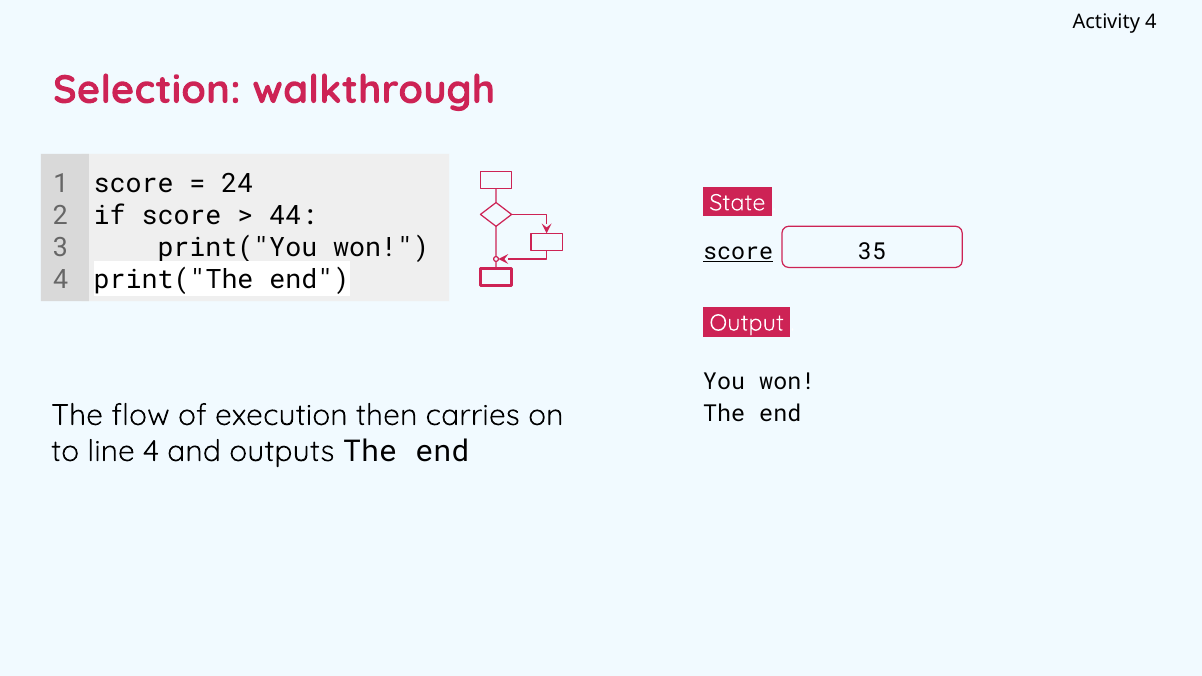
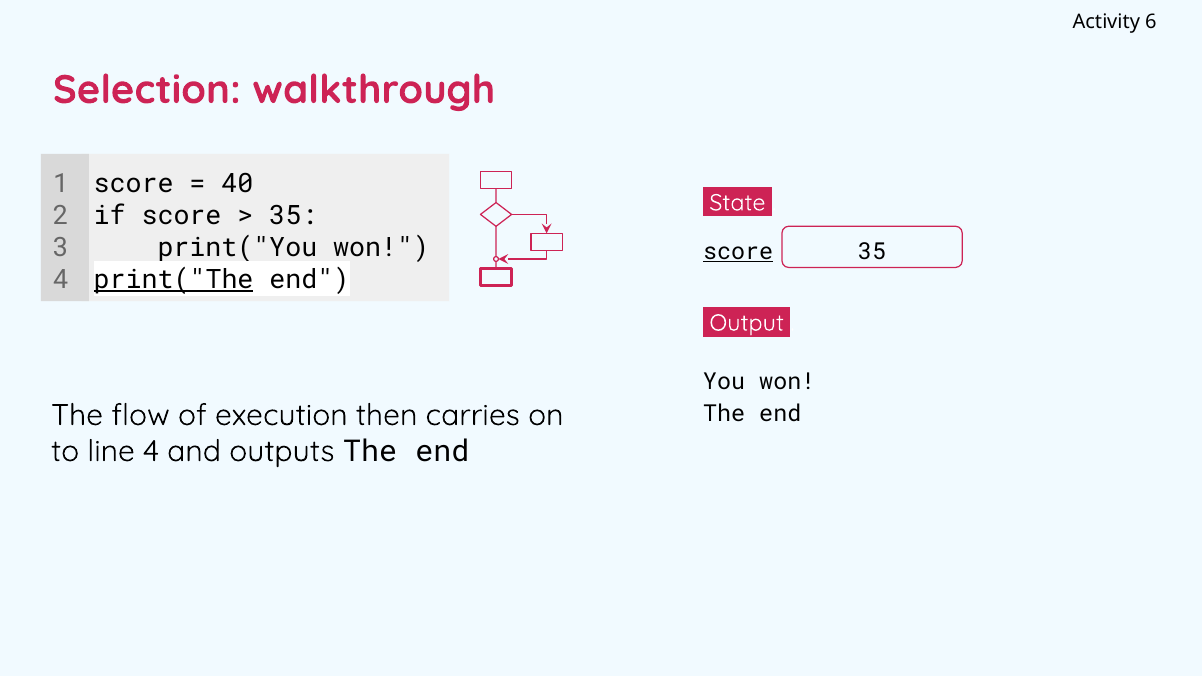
Activity 4: 4 -> 6 (1151, 22)
24: 24 -> 40 (237, 184)
44: 44 -> 35 (293, 216)
print("The underline: none -> present (174, 280)
